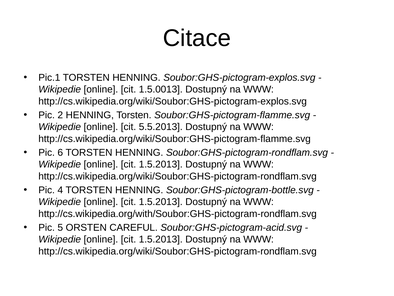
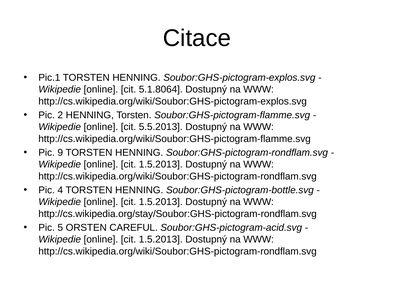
1.5.0013: 1.5.0013 -> 5.1.8064 (161, 89)
6: 6 -> 9 (60, 152)
http://cs.wikipedia.org/with/Soubor:GHS-pictogram-rondflam.svg: http://cs.wikipedia.org/with/Soubor:GHS-pictogram-rondflam.svg -> http://cs.wikipedia.org/stay/Soubor:GHS-pictogram-rondflam.svg (178, 213)
